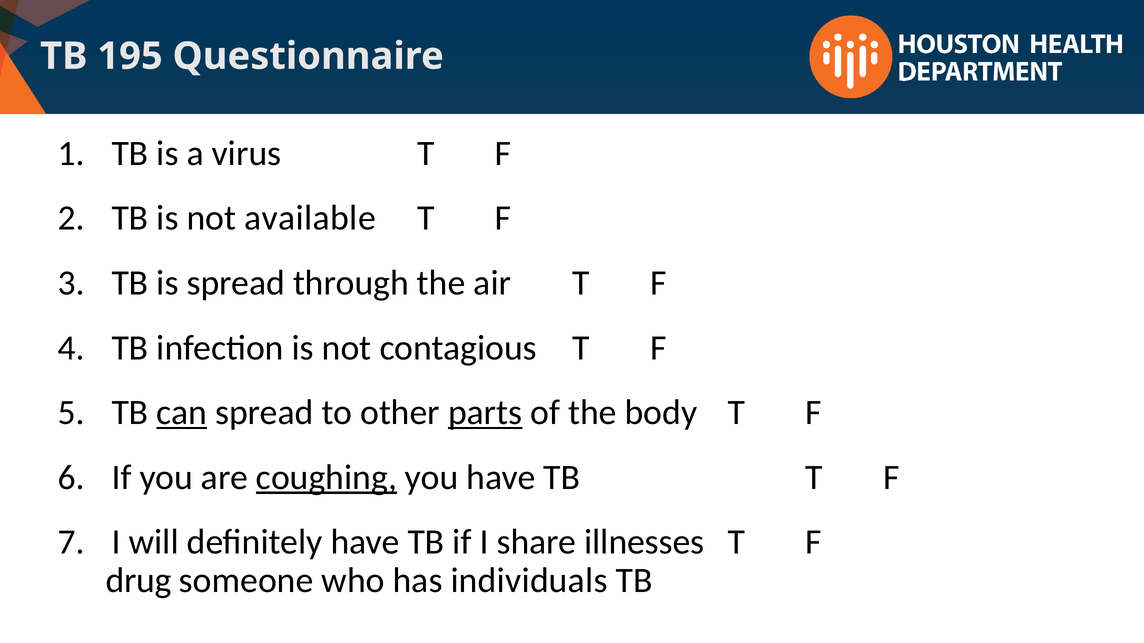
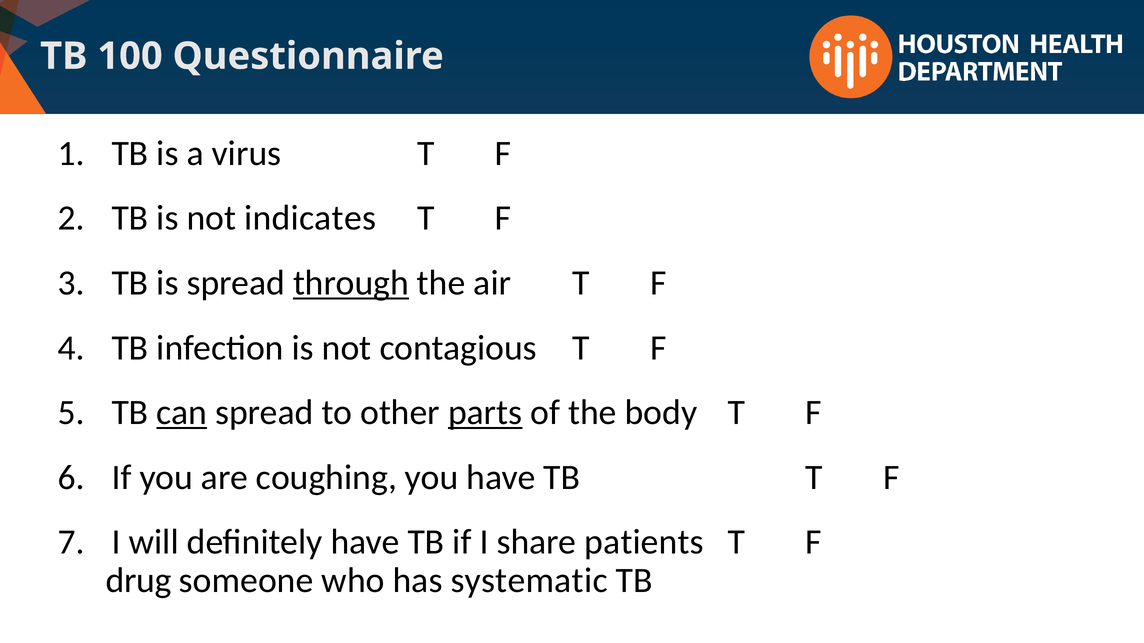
195: 195 -> 100 (130, 56)
available: available -> indicates (310, 218)
through underline: none -> present (351, 283)
coughing underline: present -> none (326, 478)
illnesses: illnesses -> patients (644, 542)
individuals: individuals -> systematic (529, 581)
